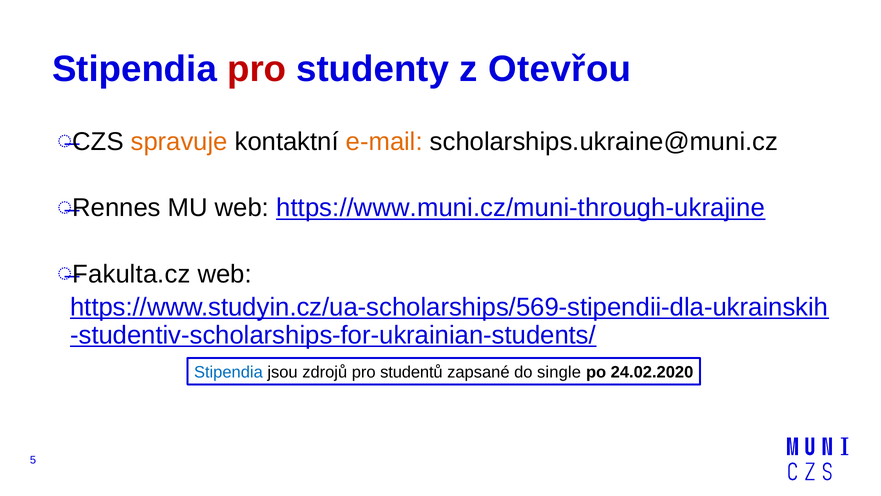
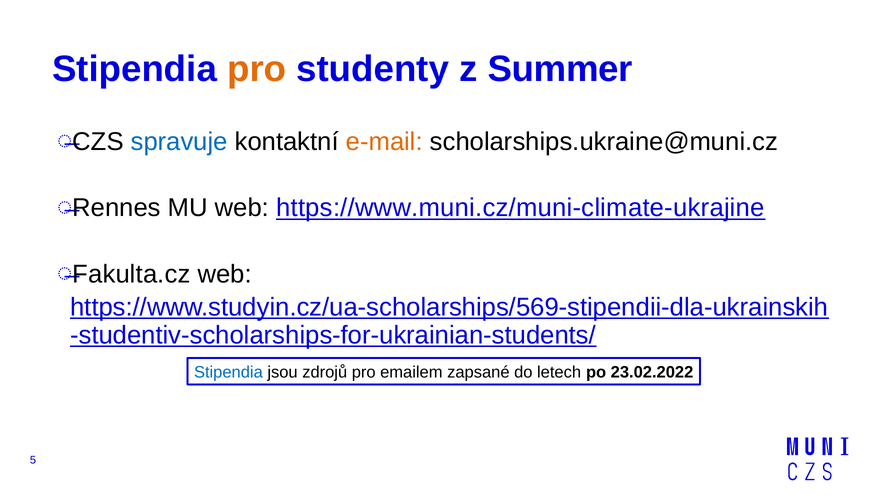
pro colour: red -> orange (257, 69)
Otevřou: Otevřou -> Summer (560, 69)
spravuje colour: orange -> blue (179, 142)
https://www.muni.cz/muni-through-ukrajine: https://www.muni.cz/muni-through-ukrajine -> https://www.muni.cz/muni-climate-ukrajine (520, 208)
studentů: studentů -> emailem (411, 372)
single: single -> letech (559, 372)
24.02.2020: 24.02.2020 -> 23.02.2022 (652, 372)
